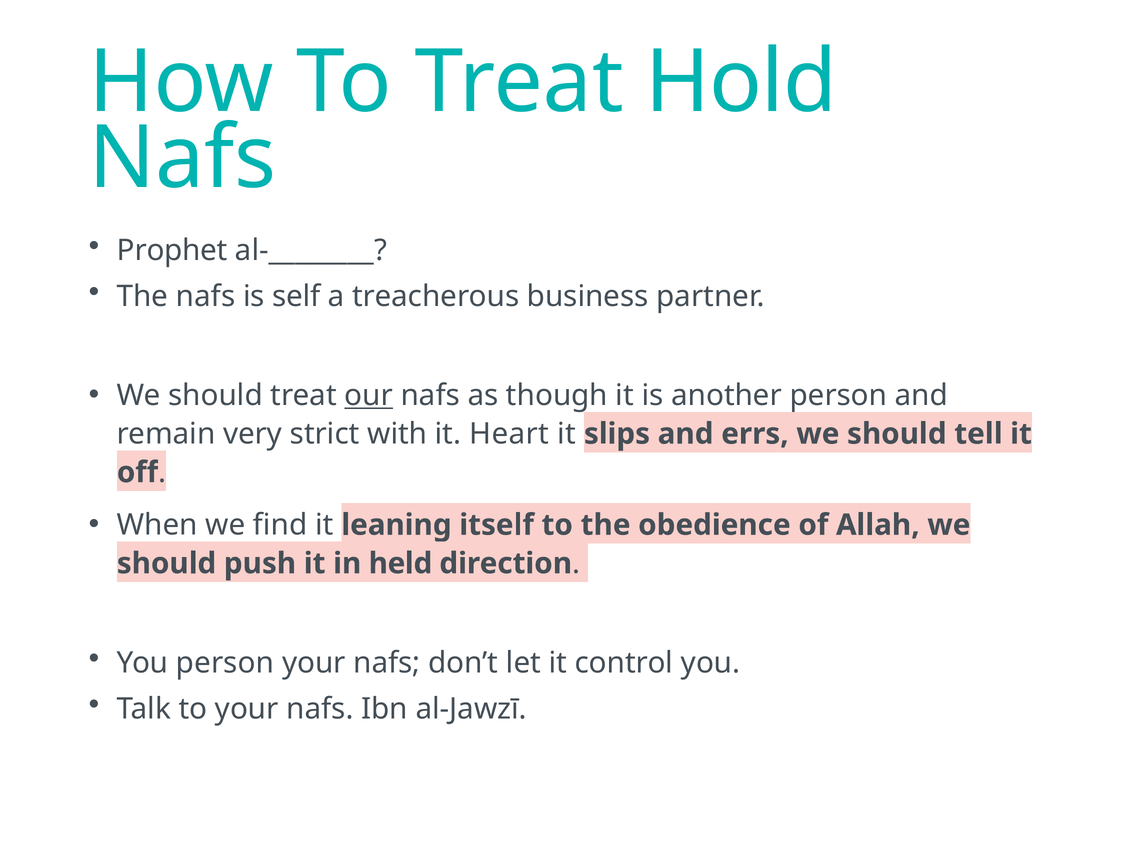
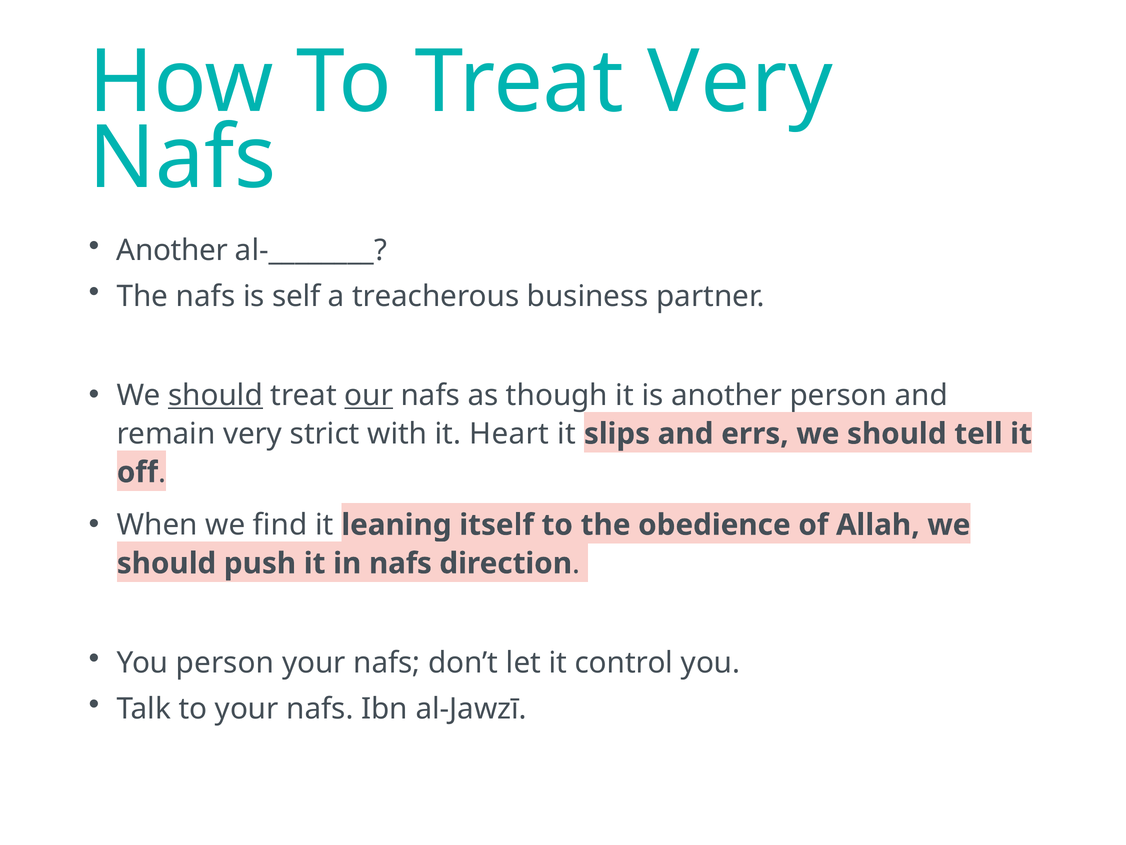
Treat Hold: Hold -> Very (740, 82)
Prophet: Prophet -> Another (172, 250)
should underline: none -> present (215, 395)
in held: held -> nafs (400, 563)
